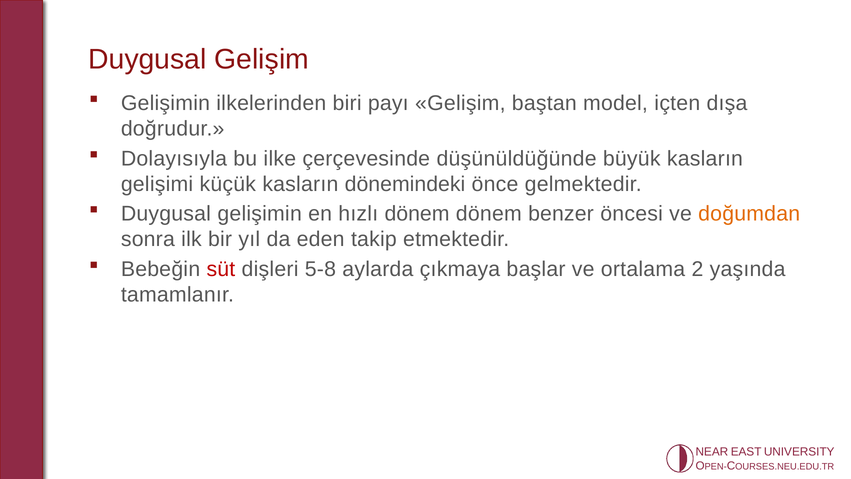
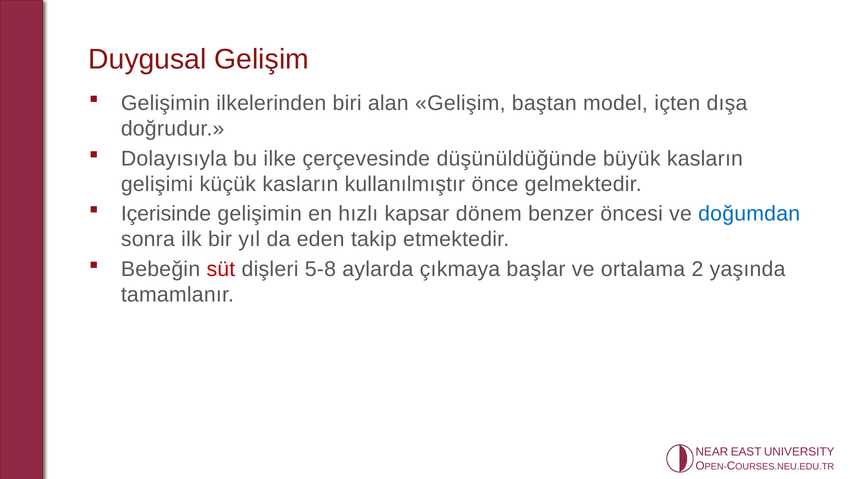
payı: payı -> alan (388, 103)
dönemindeki: dönemindeki -> kullanılmıştır (405, 184)
Duygusal: Duygusal -> Içerisinde (166, 214)
hızlı dönem: dönem -> kapsar (417, 214)
doğumdan colour: orange -> blue (749, 214)
